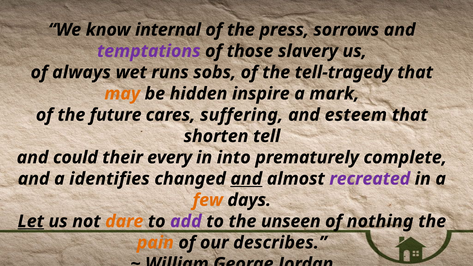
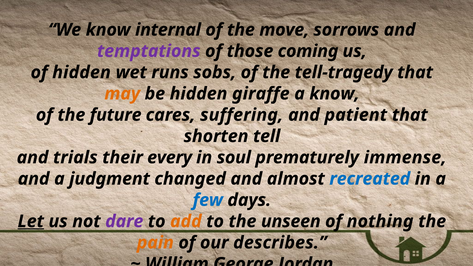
press: press -> move (284, 30)
slavery: slavery -> coming (308, 51)
of always: always -> hidden (82, 72)
inspire: inspire -> giraffe (261, 94)
a mark: mark -> know (334, 94)
esteem: esteem -> patient (356, 115)
could: could -> trials (75, 158)
into: into -> soul (234, 158)
complete: complete -> immense (405, 158)
identifies: identifies -> judgment (110, 179)
and underline: present -> none (246, 179)
recreated colour: purple -> blue (370, 179)
few colour: orange -> blue (208, 200)
dare colour: orange -> purple (124, 221)
add colour: purple -> orange (186, 221)
